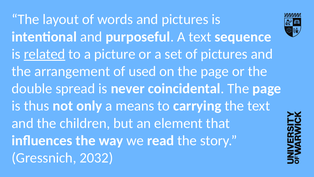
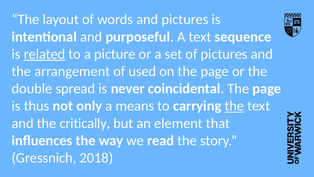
the underline: none -> present (234, 106)
children: children -> critically (85, 123)
2032: 2032 -> 2018 (96, 158)
